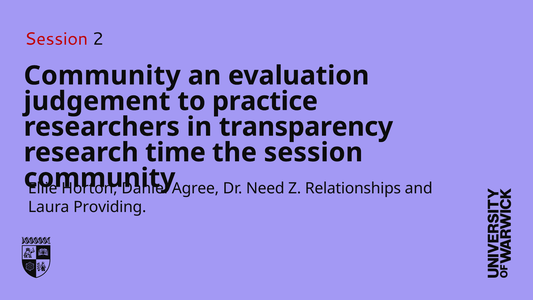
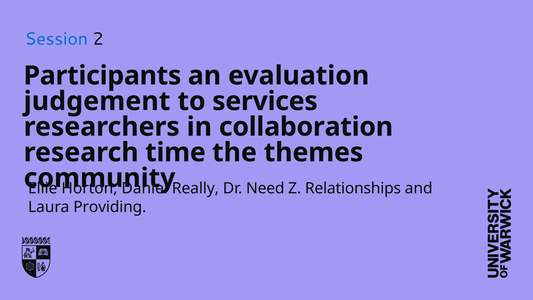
Session colour: red -> blue (56, 39)
Community: Community -> Participants (102, 76)
practice: practice -> services (265, 101)
transparency: transparency -> collaboration (306, 127)
the session: session -> themes (314, 152)
Agree: Agree -> Really (195, 188)
